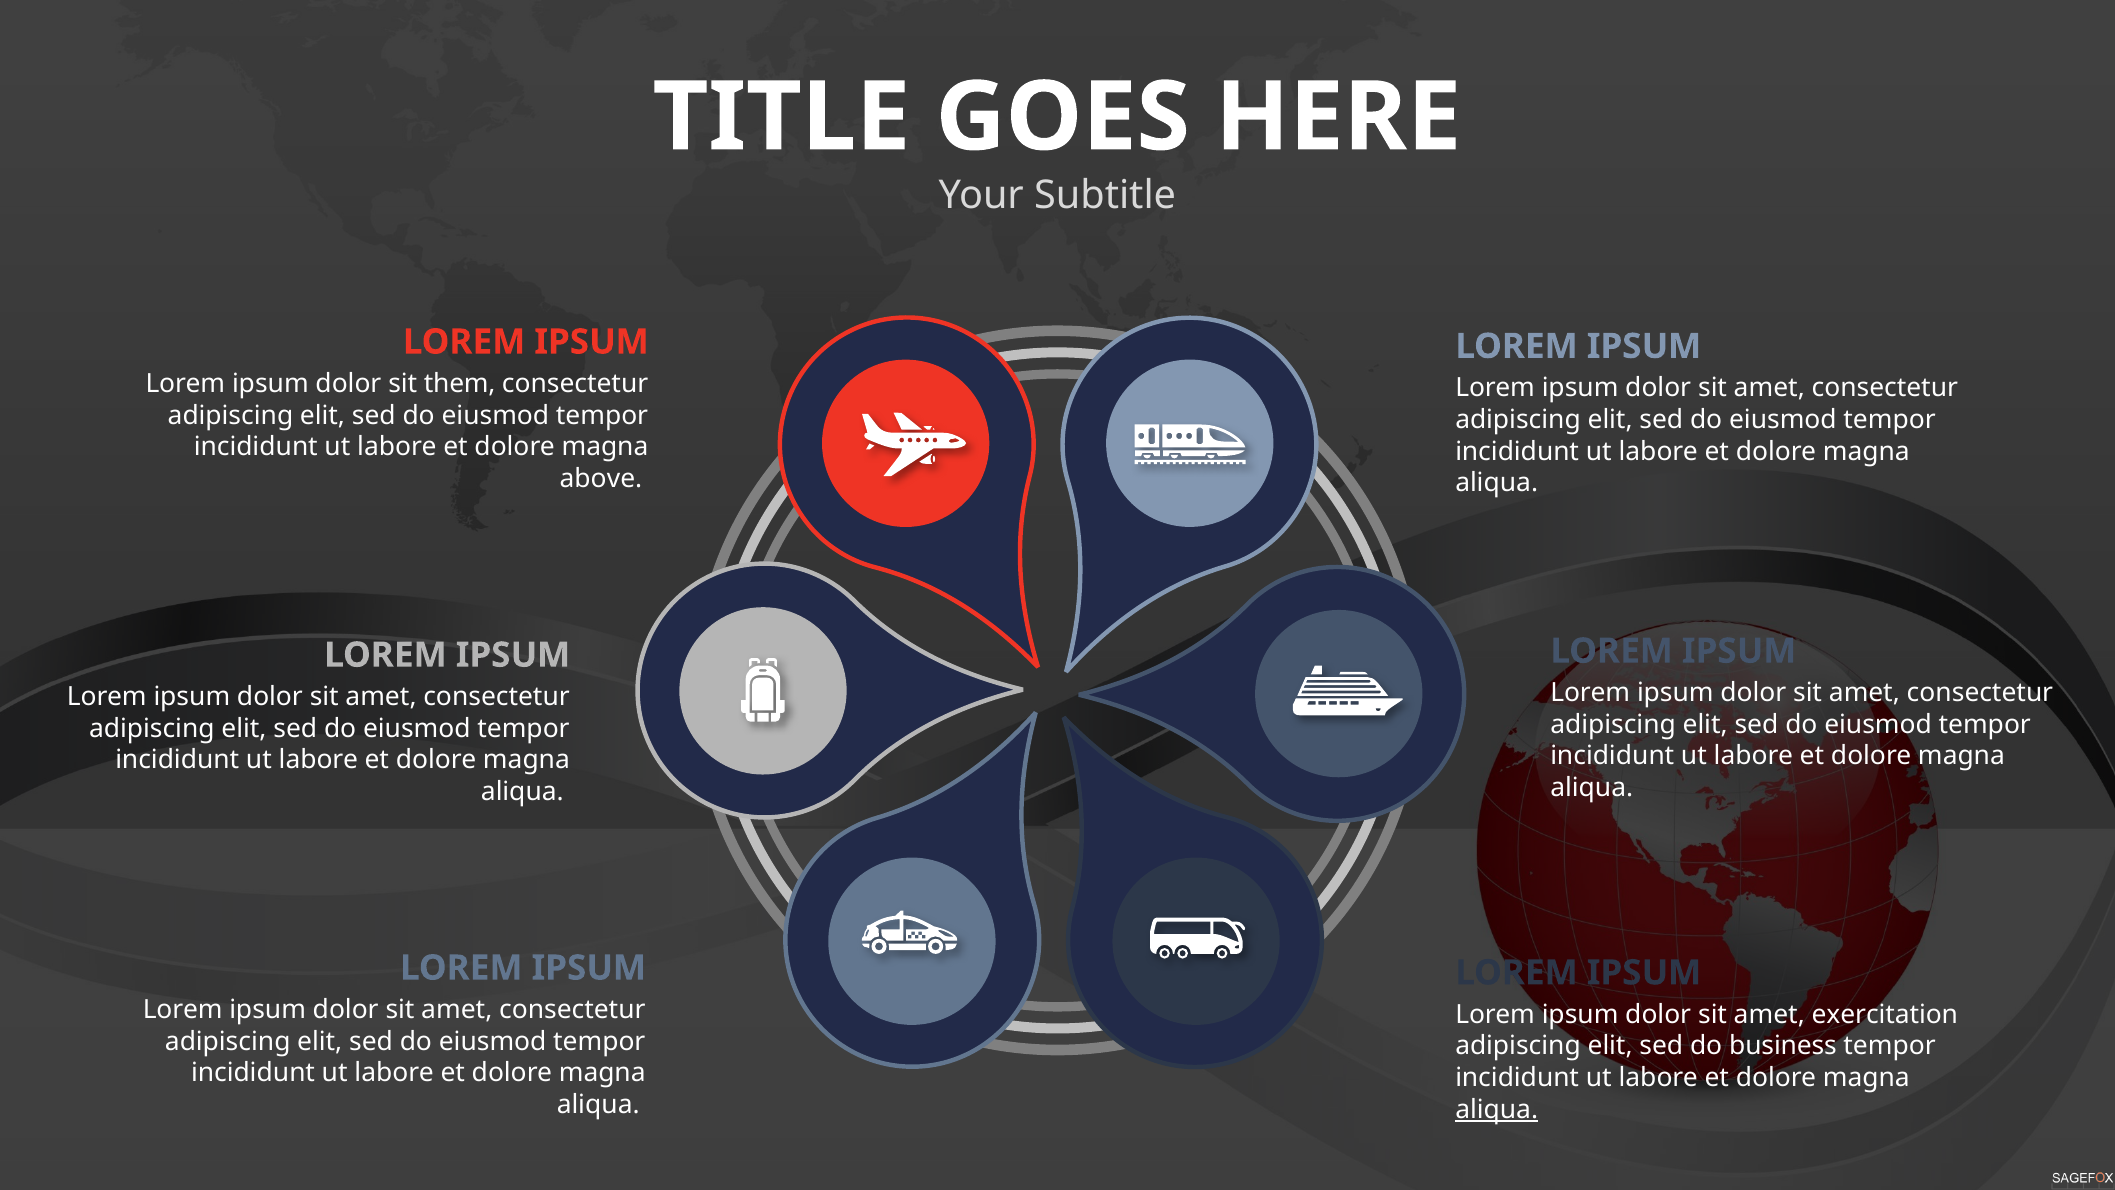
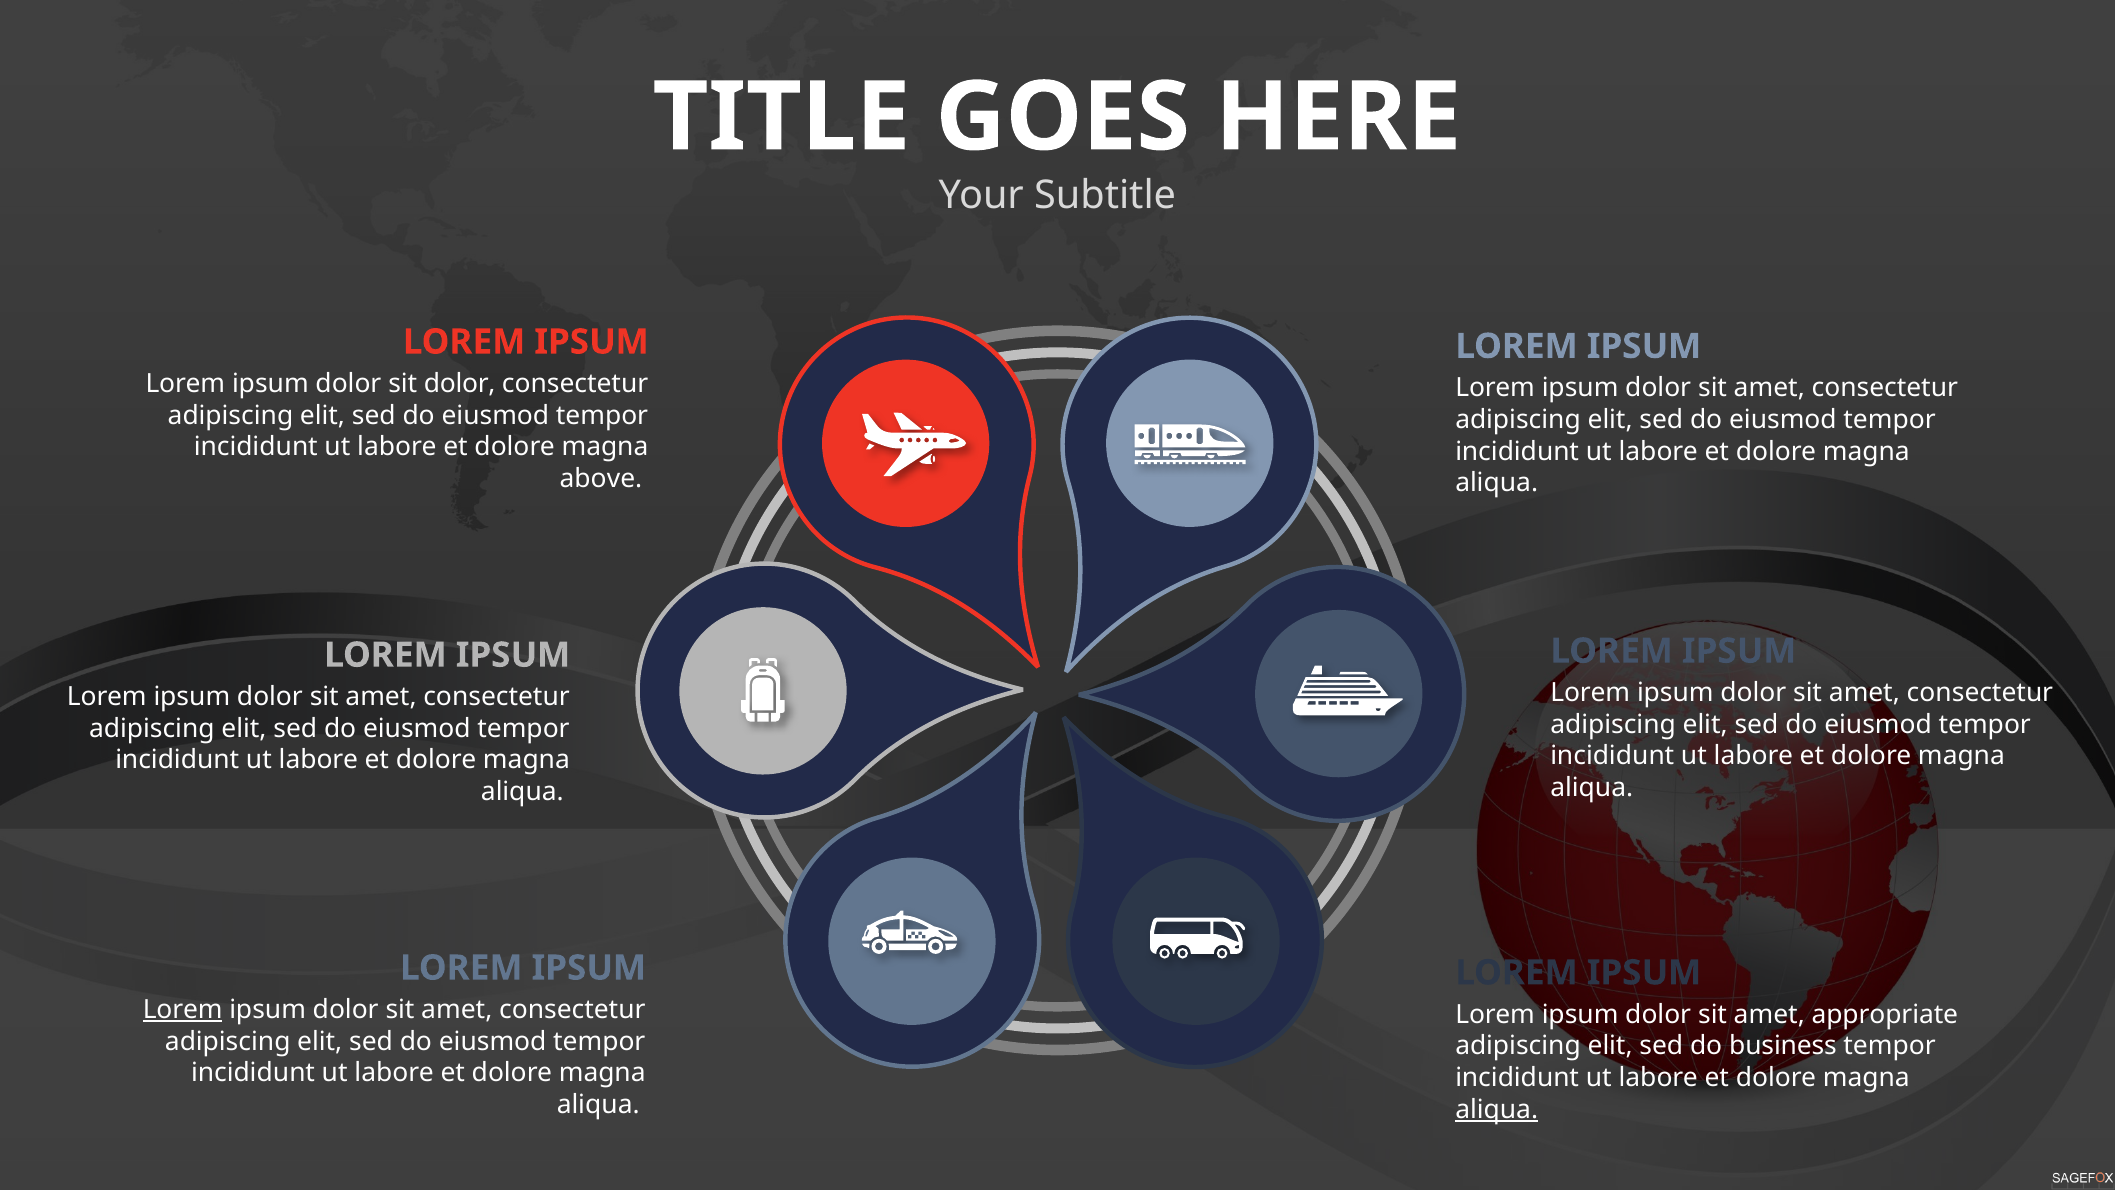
sit them: them -> dolor (460, 384)
Lorem underline: none -> present (183, 1009)
exercitation: exercitation -> appropriate (1885, 1014)
